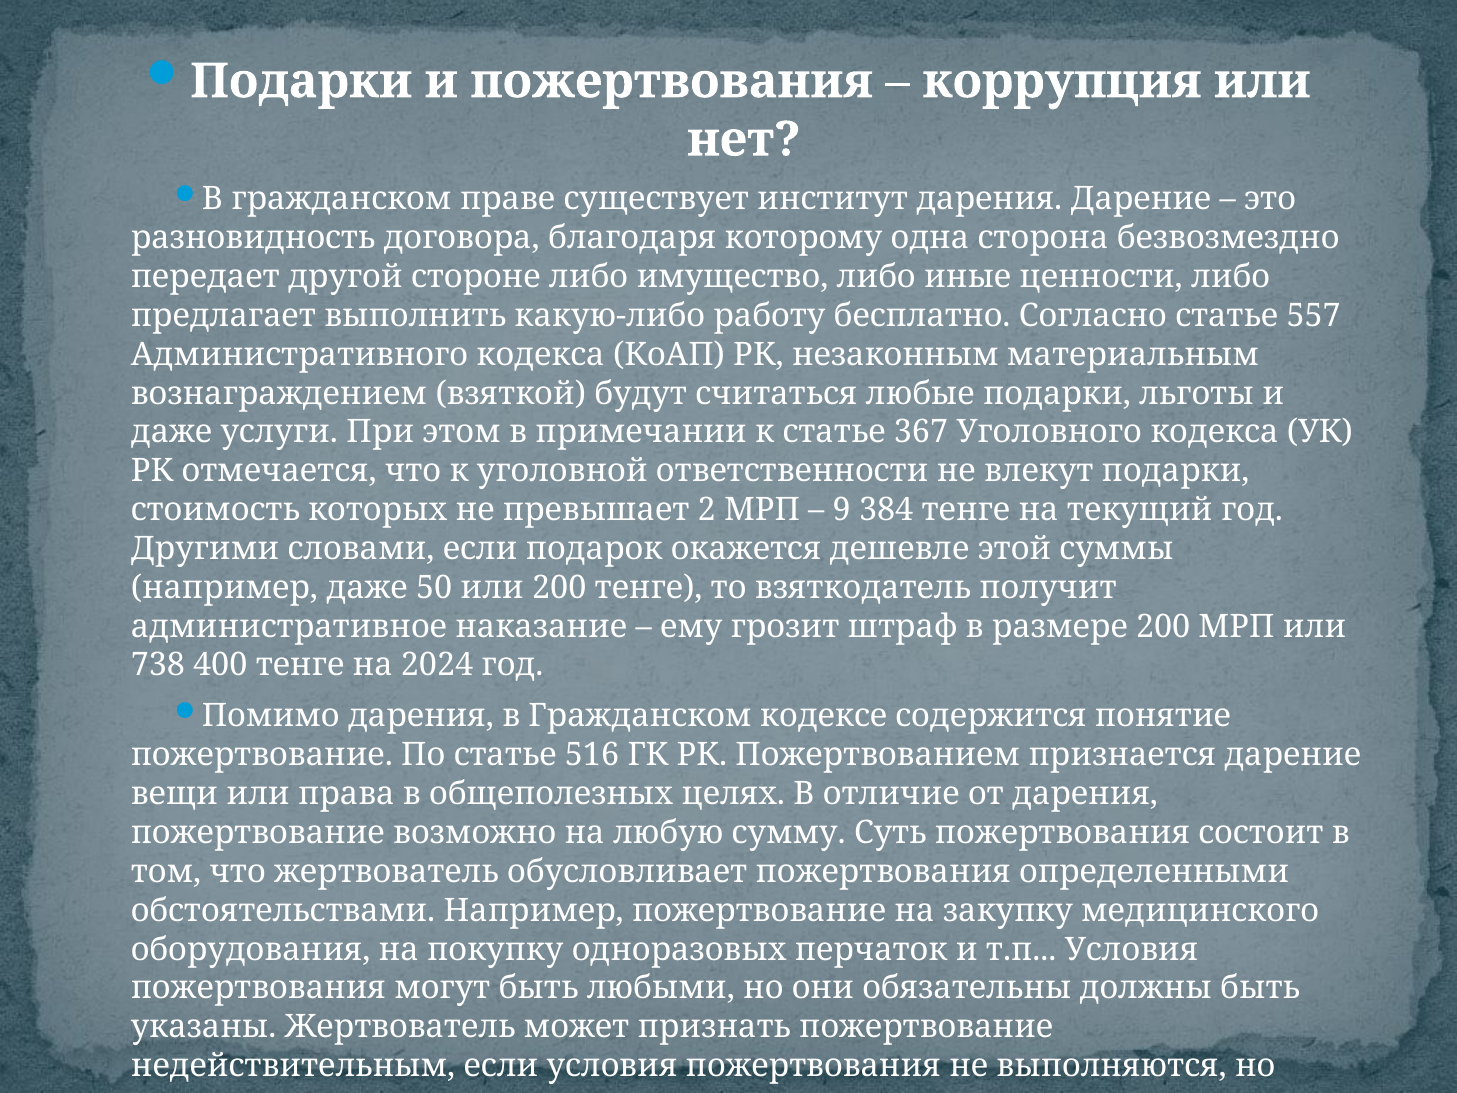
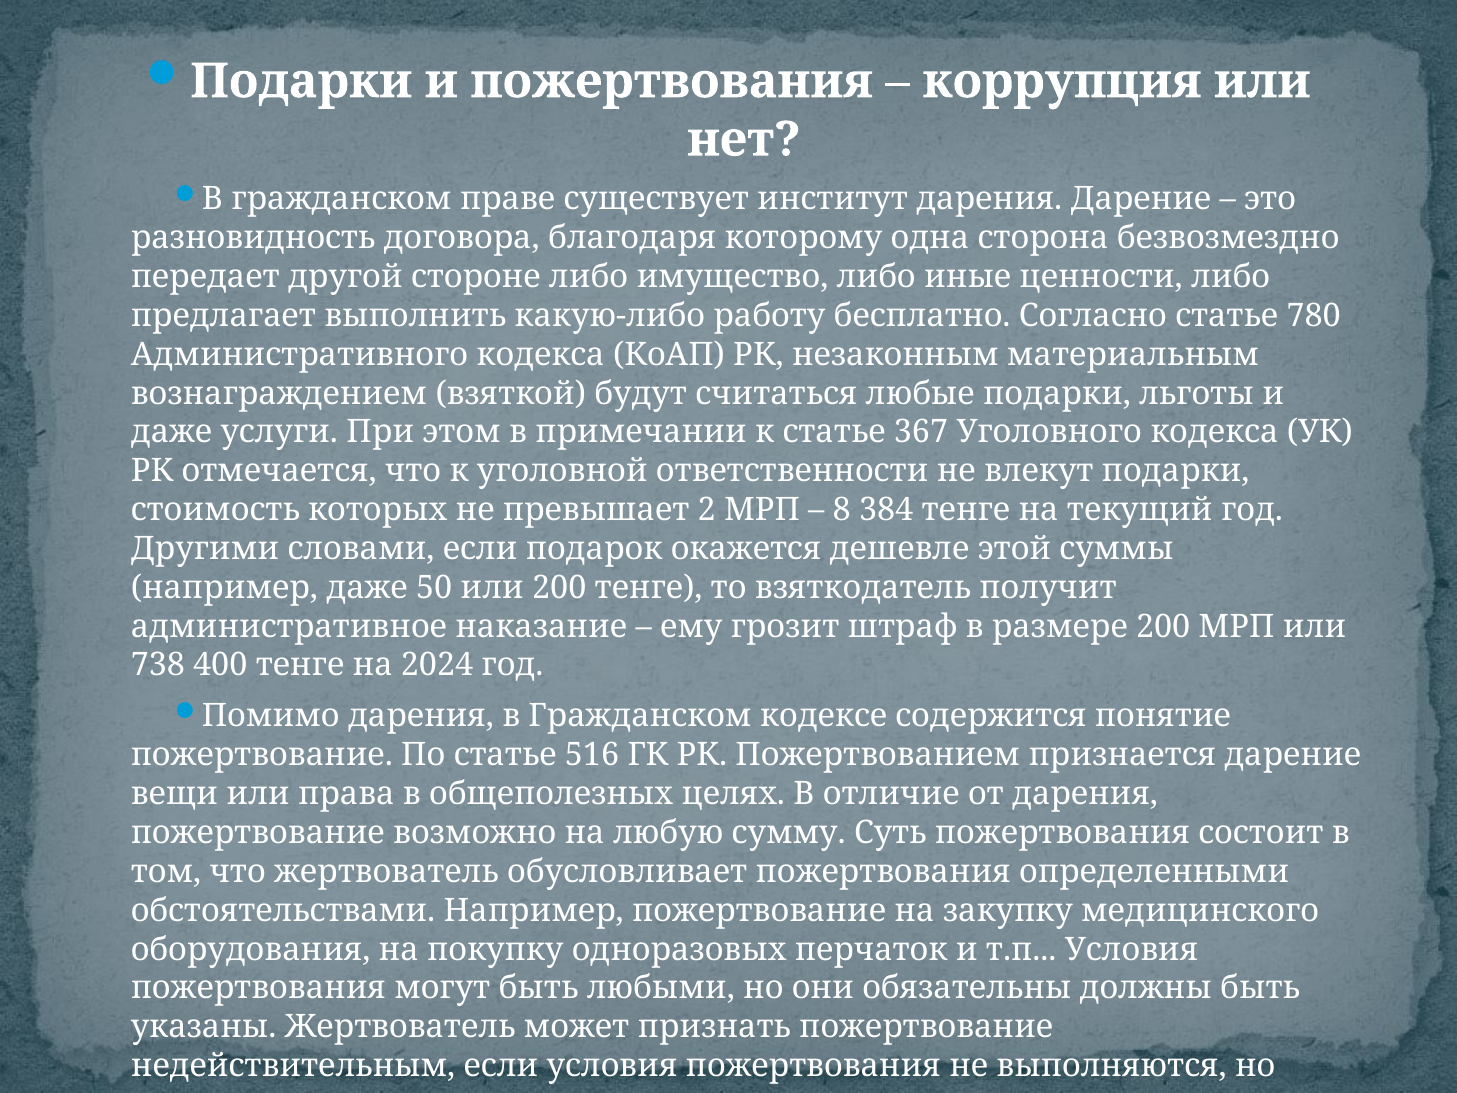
557: 557 -> 780 (1314, 316)
9: 9 -> 8 (842, 510)
